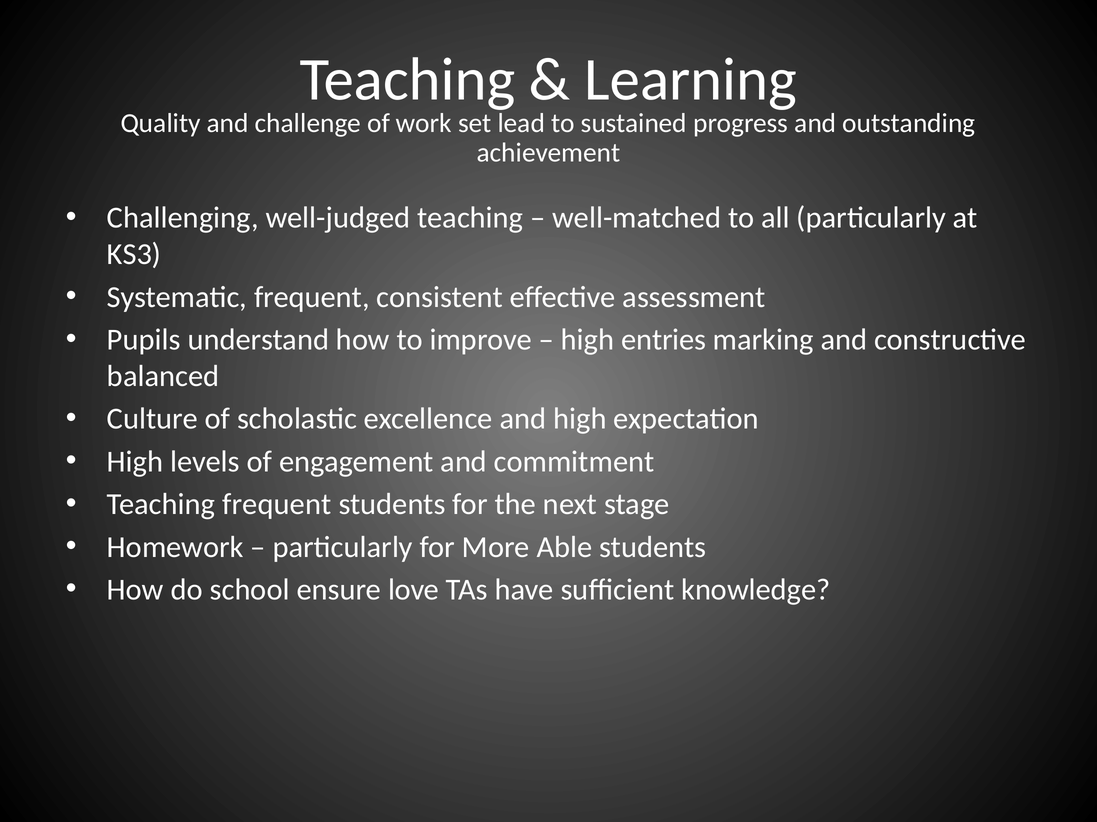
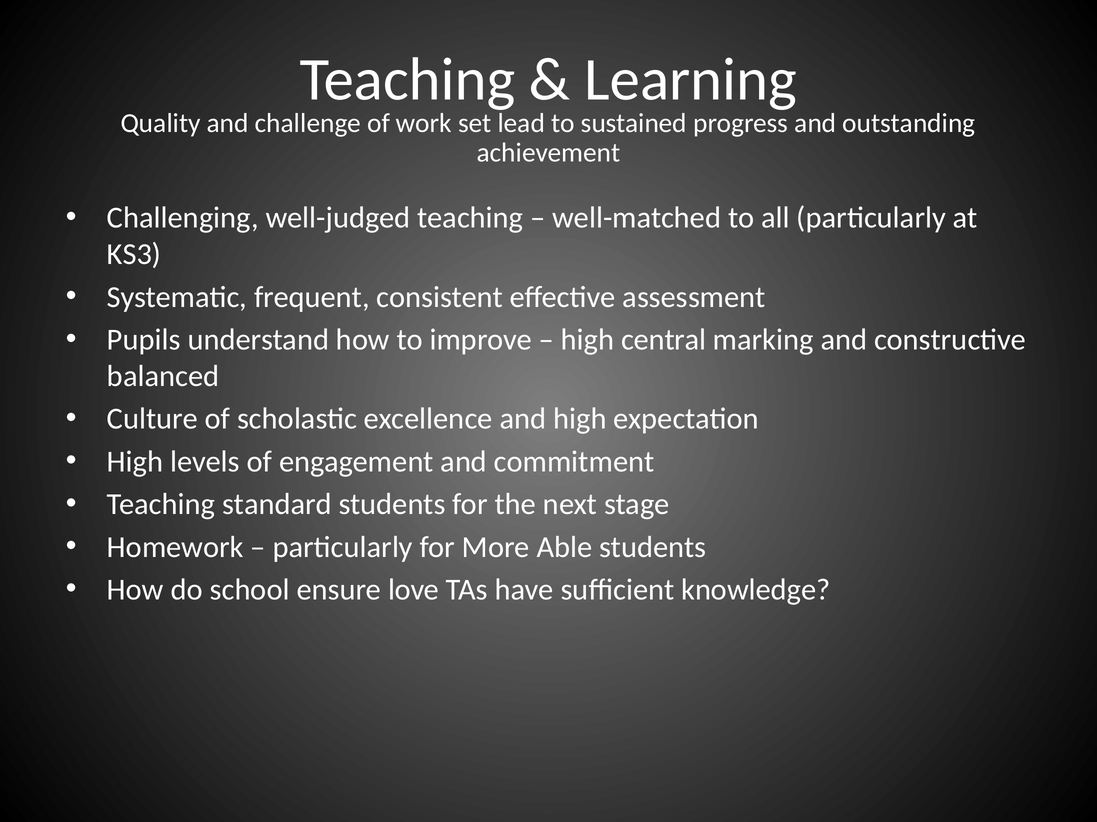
entries: entries -> central (664, 340)
Teaching frequent: frequent -> standard (277, 505)
